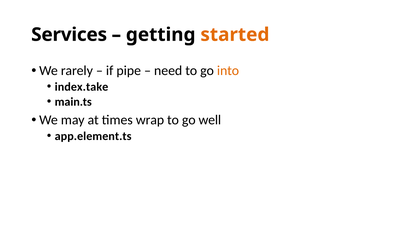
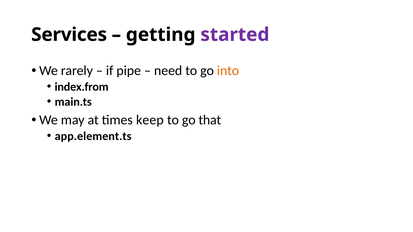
started colour: orange -> purple (235, 35)
index.take: index.take -> index.from (82, 87)
wrap: wrap -> keep (150, 120)
well: well -> that (210, 120)
